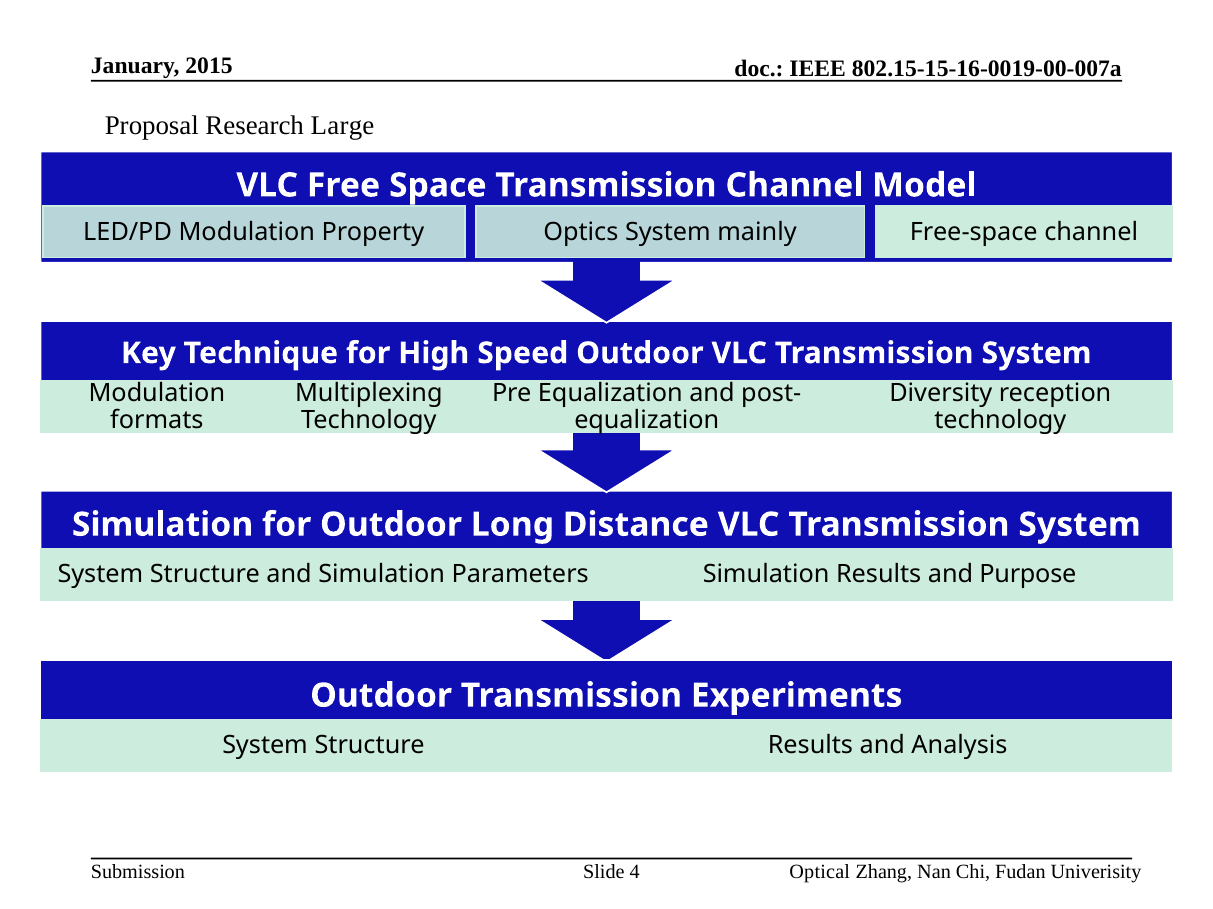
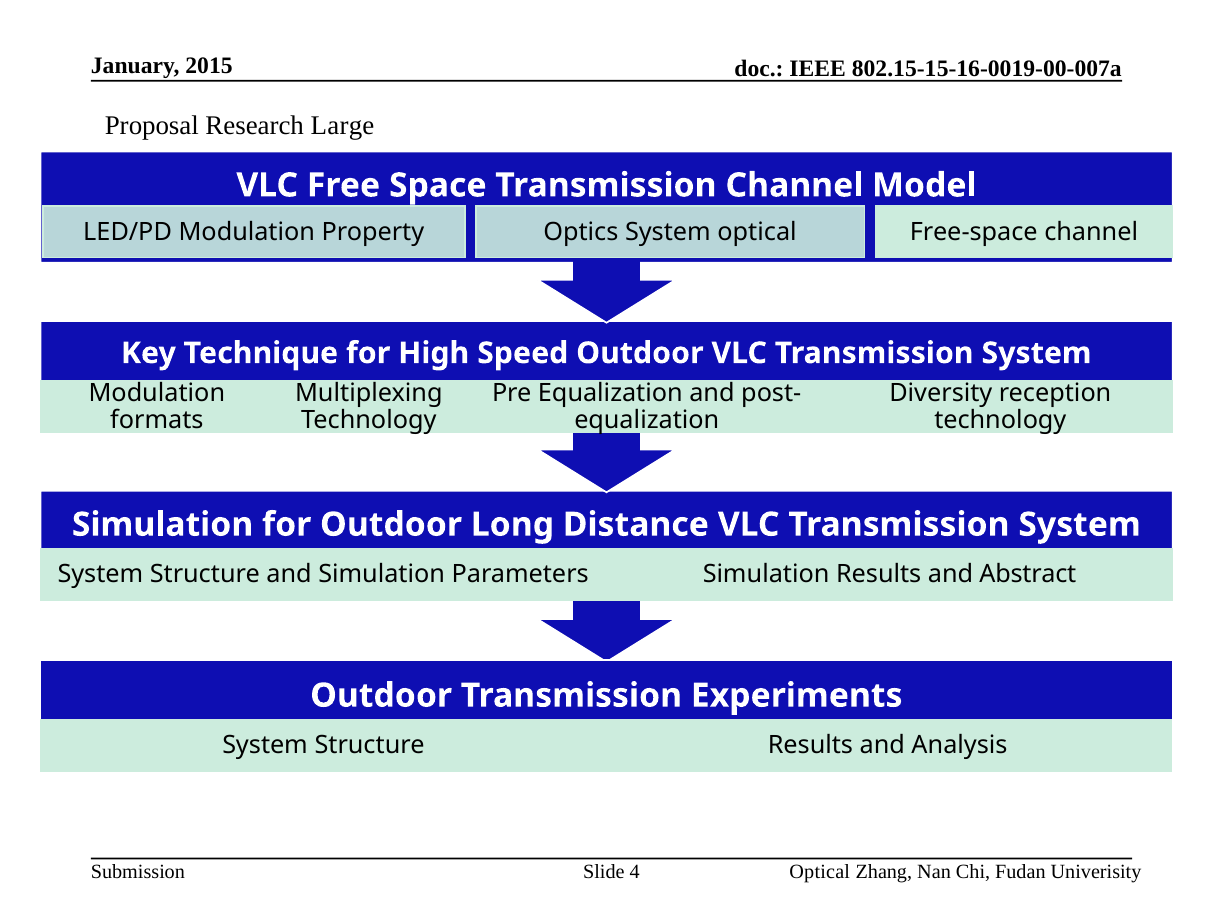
System mainly: mainly -> optical (757, 232)
Purpose: Purpose -> Abstract (1028, 575)
